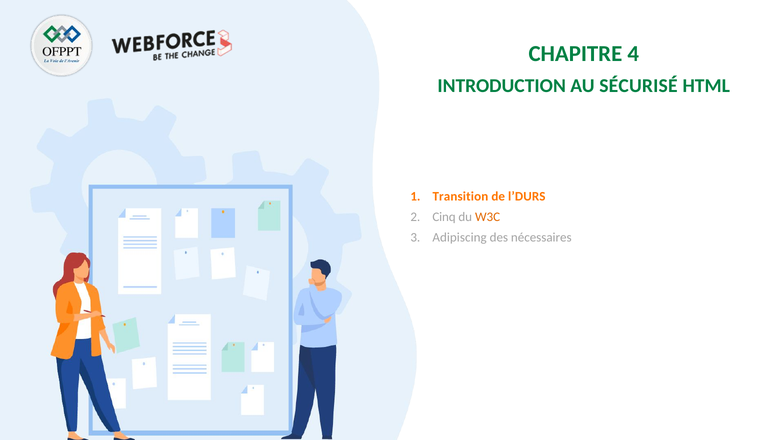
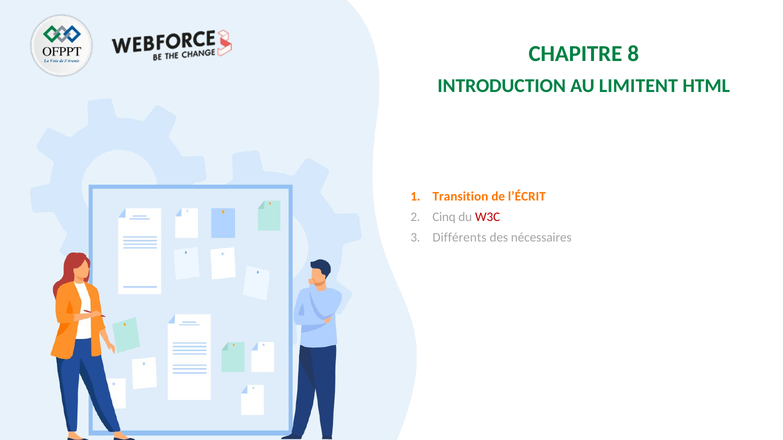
4: 4 -> 8 (633, 54)
SÉCURISÉ: SÉCURISÉ -> LIMITENT (638, 86)
l’DURS: l’DURS -> l’ÉCRIT (527, 197)
W3C colour: orange -> red (488, 217)
Adipiscing: Adipiscing -> Différents (460, 238)
